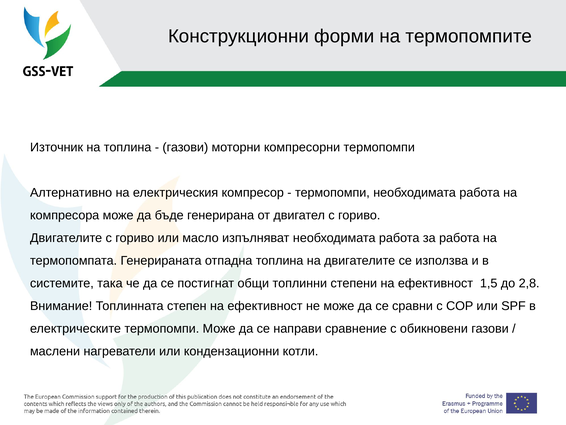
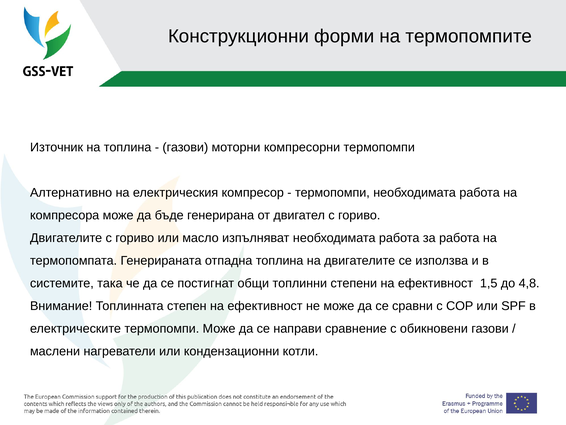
2,8: 2,8 -> 4,8 (529, 283)
